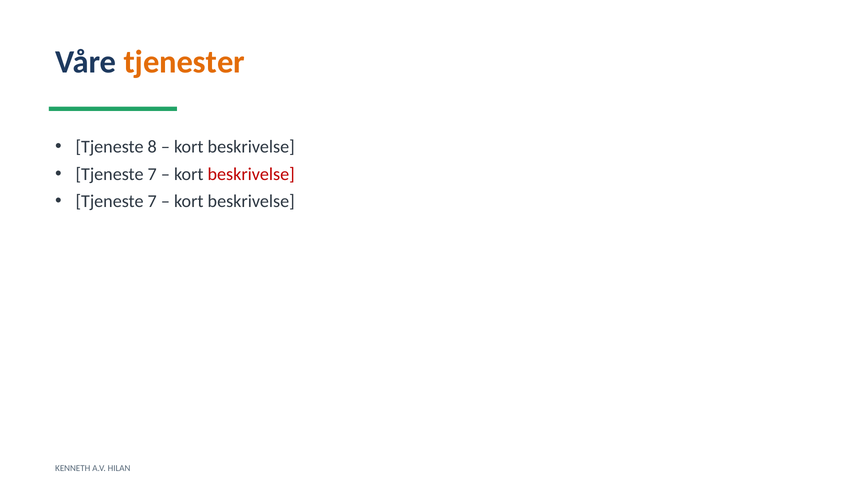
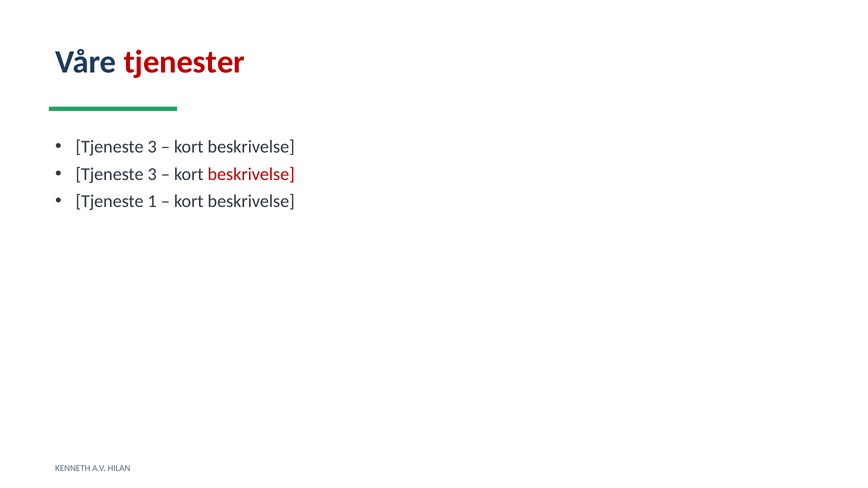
tjenester colour: orange -> red (184, 62)
8: 8 -> 3 (152, 147)
7: 7 -> 3 (152, 174)
7: 7 -> 1 (152, 201)
